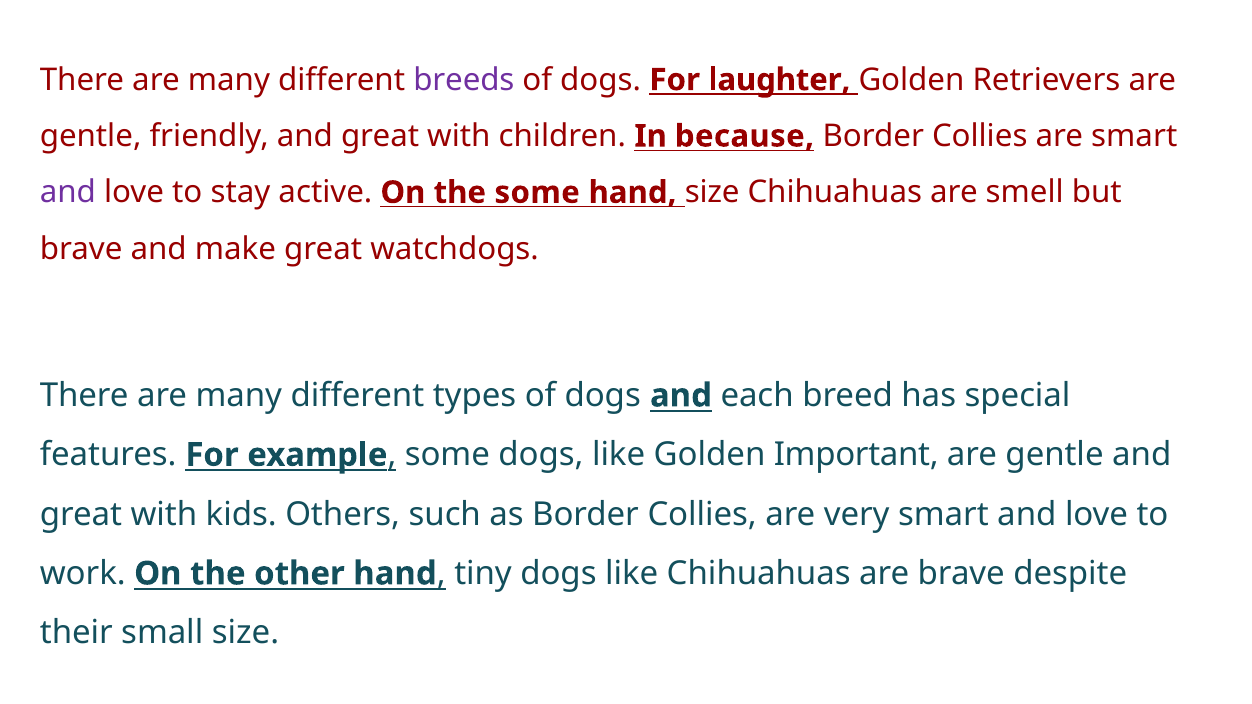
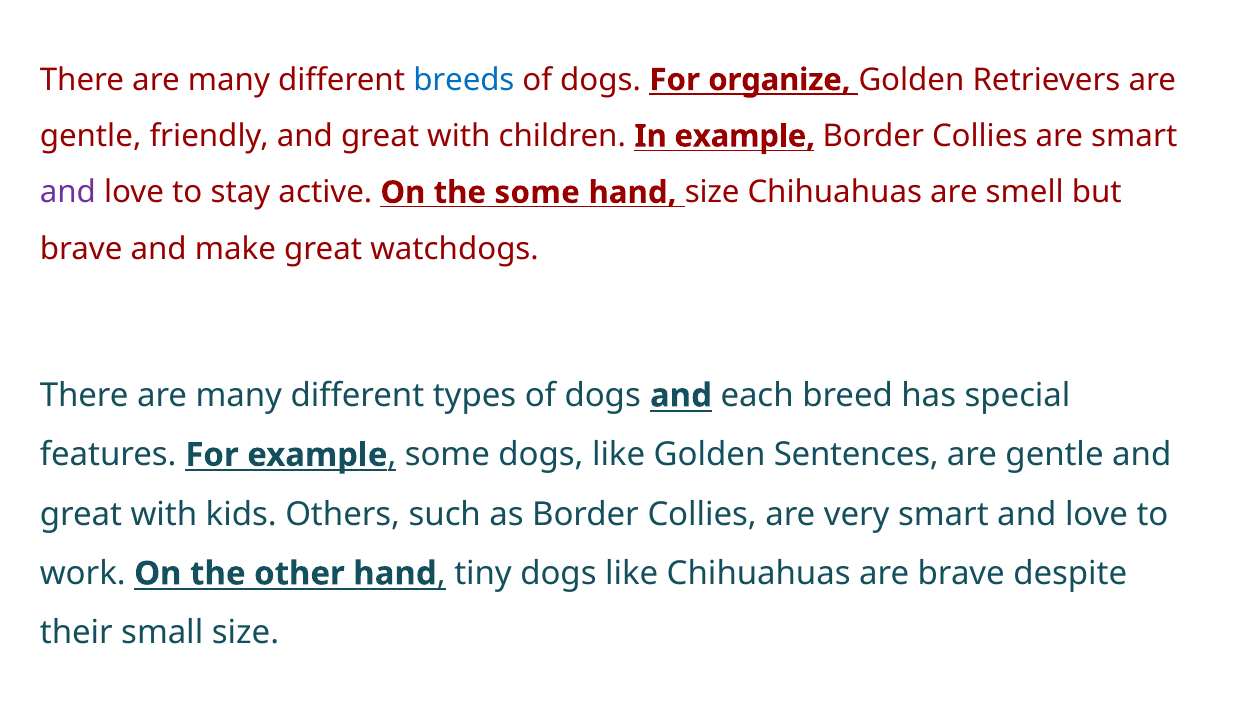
breeds colour: purple -> blue (464, 80)
laughter: laughter -> organize (779, 80)
In because: because -> example (745, 136)
Important: Important -> Sentences (856, 455)
